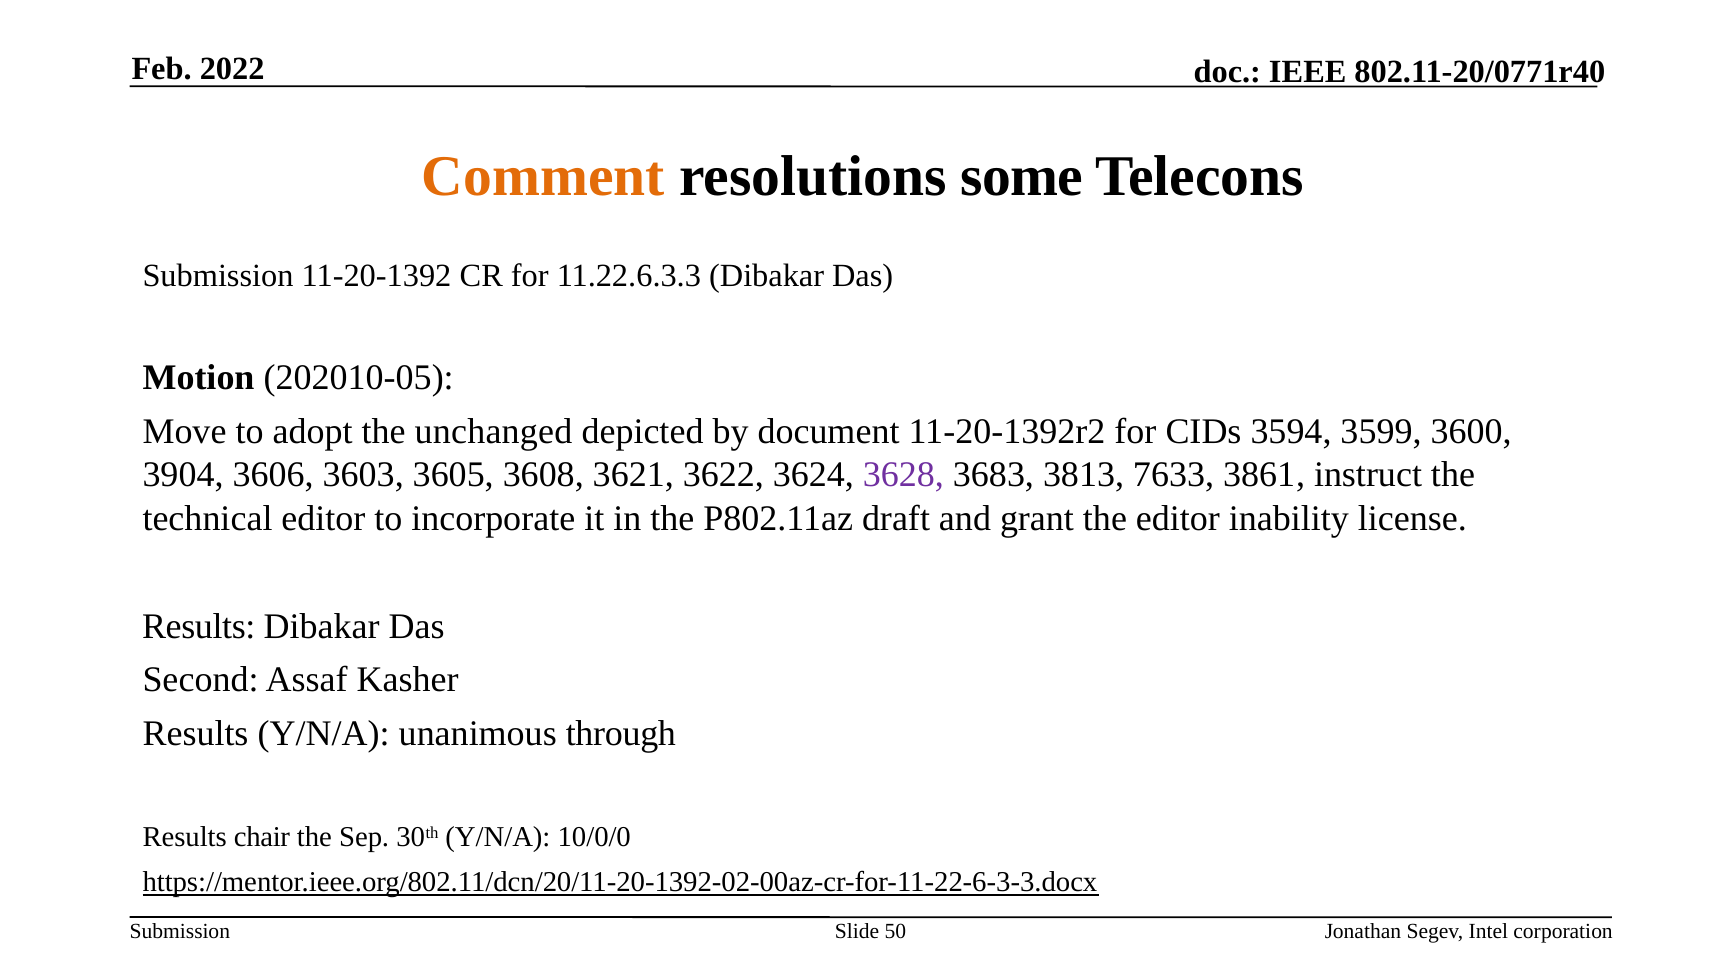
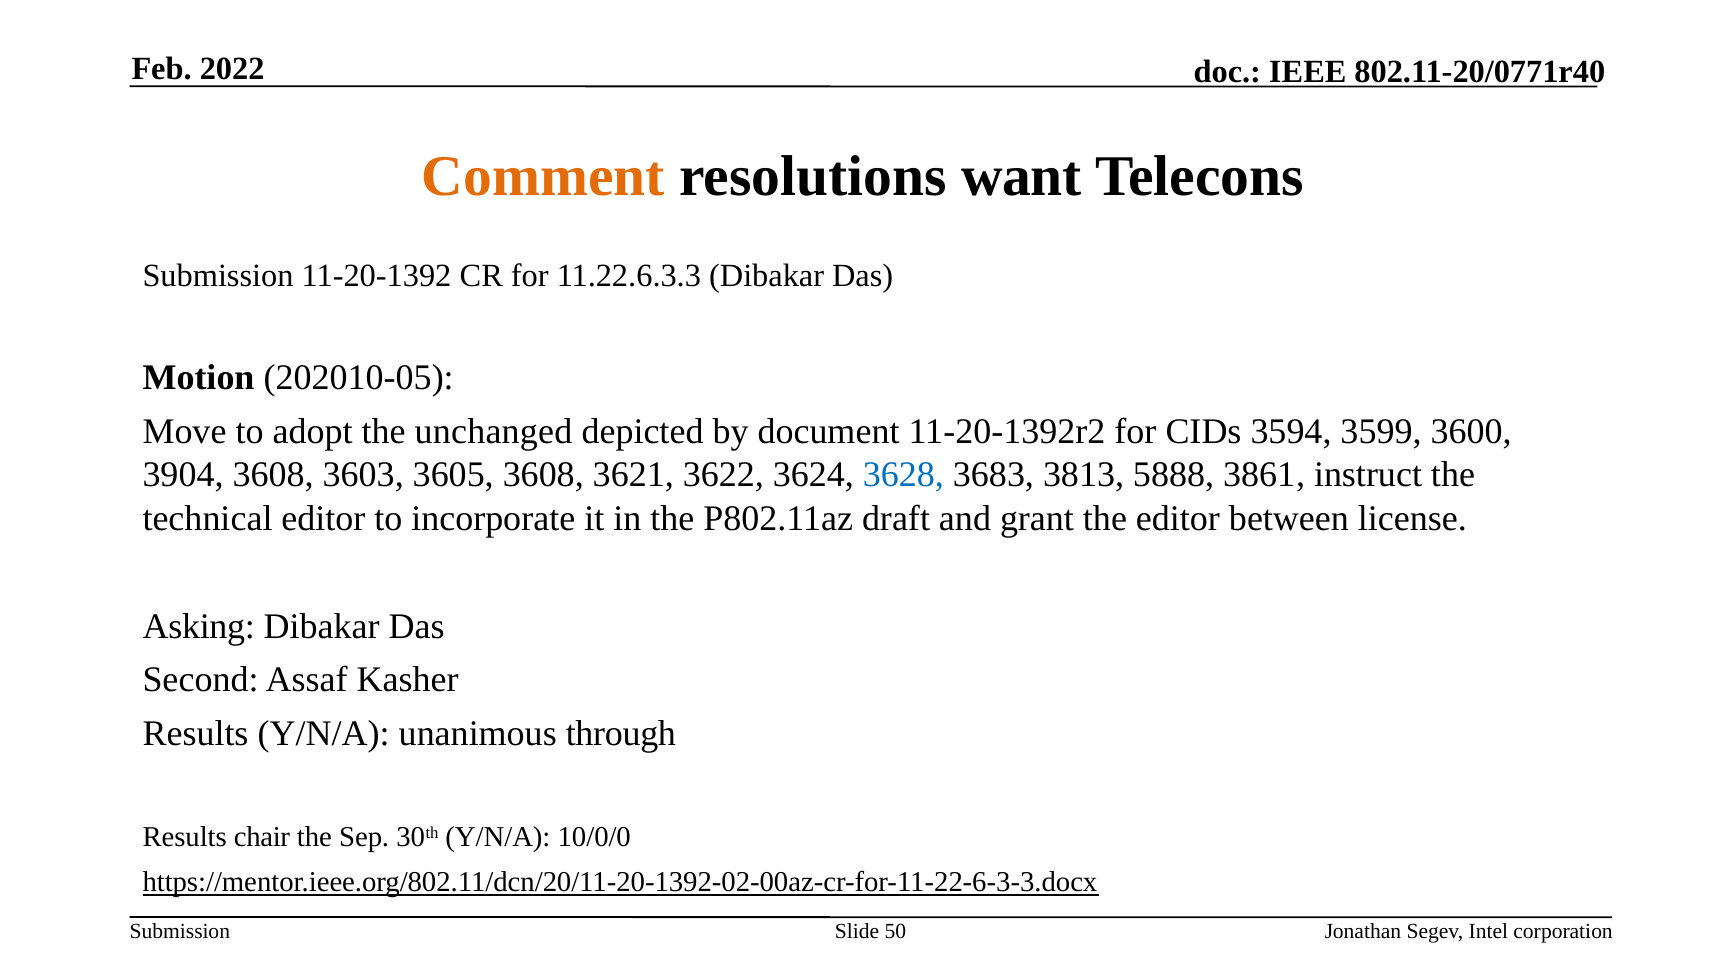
some: some -> want (1022, 177)
3904 3606: 3606 -> 3608 (273, 475)
3628 colour: purple -> blue (903, 475)
7633: 7633 -> 5888 (1174, 475)
inability: inability -> between (1289, 518)
Results: Results -> Asking (199, 626)
